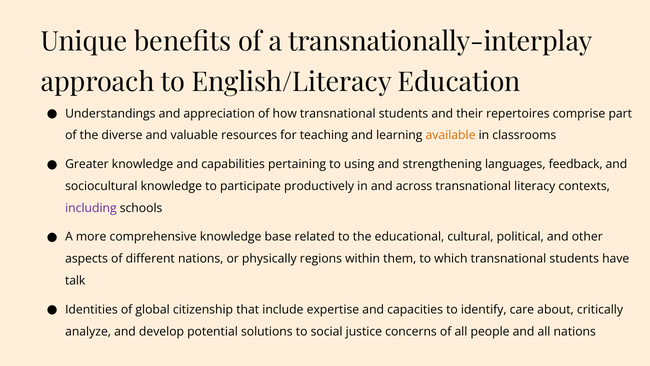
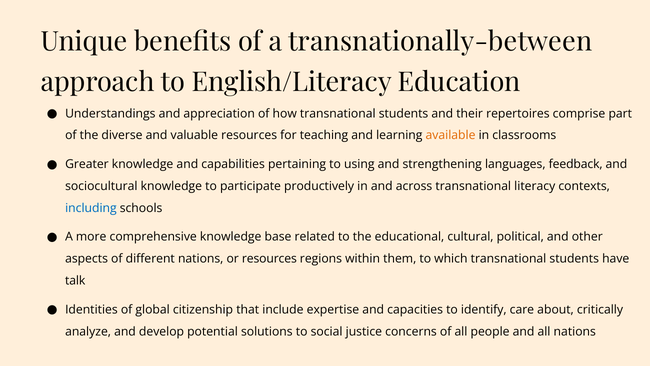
transnationally-interplay: transnationally-interplay -> transnationally-between (440, 42)
including colour: purple -> blue (91, 208)
or physically: physically -> resources (269, 259)
